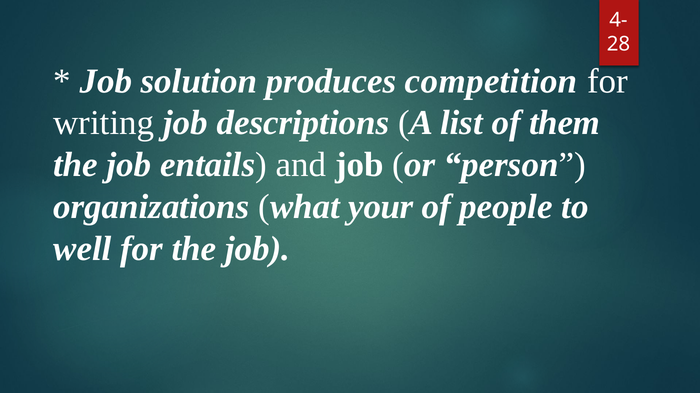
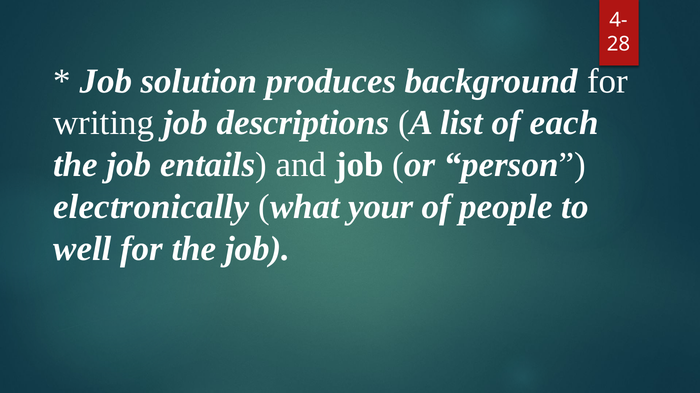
competition: competition -> background (491, 81)
them: them -> each (564, 123)
organizations: organizations -> electronically (151, 207)
